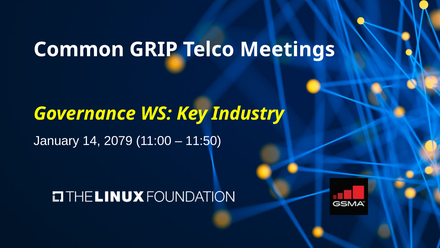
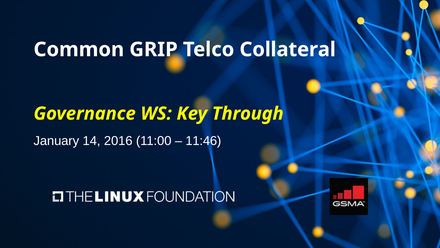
Meetings: Meetings -> Collateral (288, 49)
Industry: Industry -> Through (248, 113)
2079: 2079 -> 2016 (118, 140)
11:50: 11:50 -> 11:46 (203, 140)
